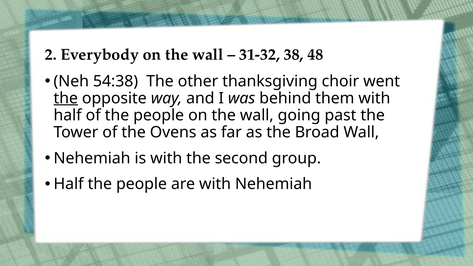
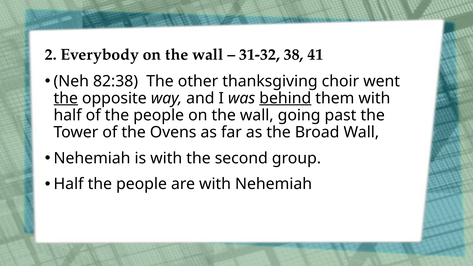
48: 48 -> 41 (315, 55)
54:38: 54:38 -> 82:38 (116, 81)
behind underline: none -> present (285, 98)
